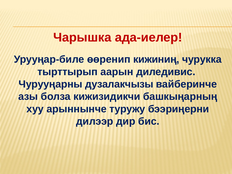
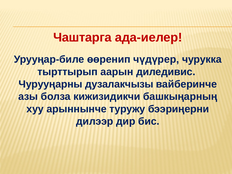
Чарышка: Чарышка -> Чаштарга (82, 37)
кижиниң: кижиниң -> чүдүрер (156, 59)
